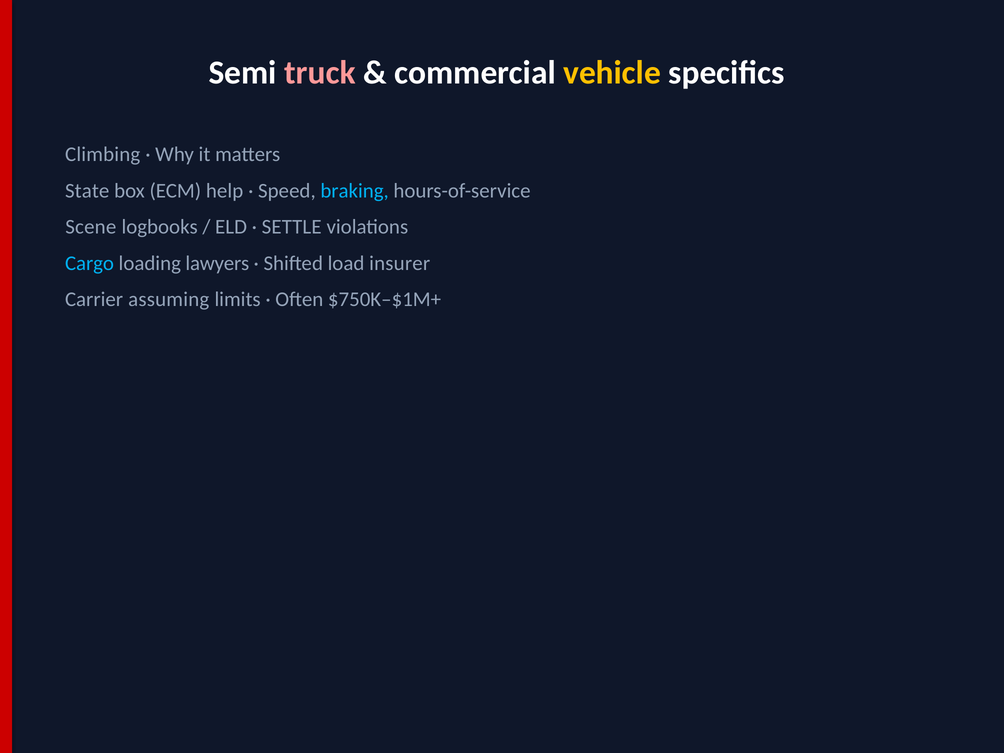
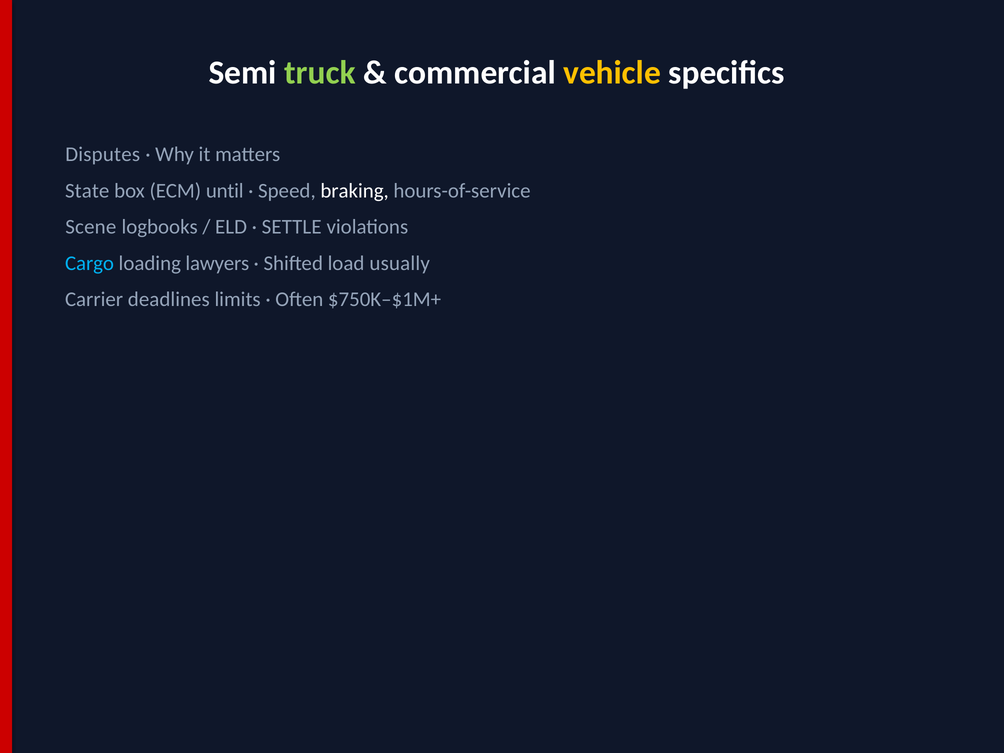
truck colour: pink -> light green (320, 73)
Climbing: Climbing -> Disputes (103, 154)
help: help -> until (225, 191)
braking colour: light blue -> white (355, 191)
insurer: insurer -> usually (400, 263)
assuming: assuming -> deadlines (169, 299)
